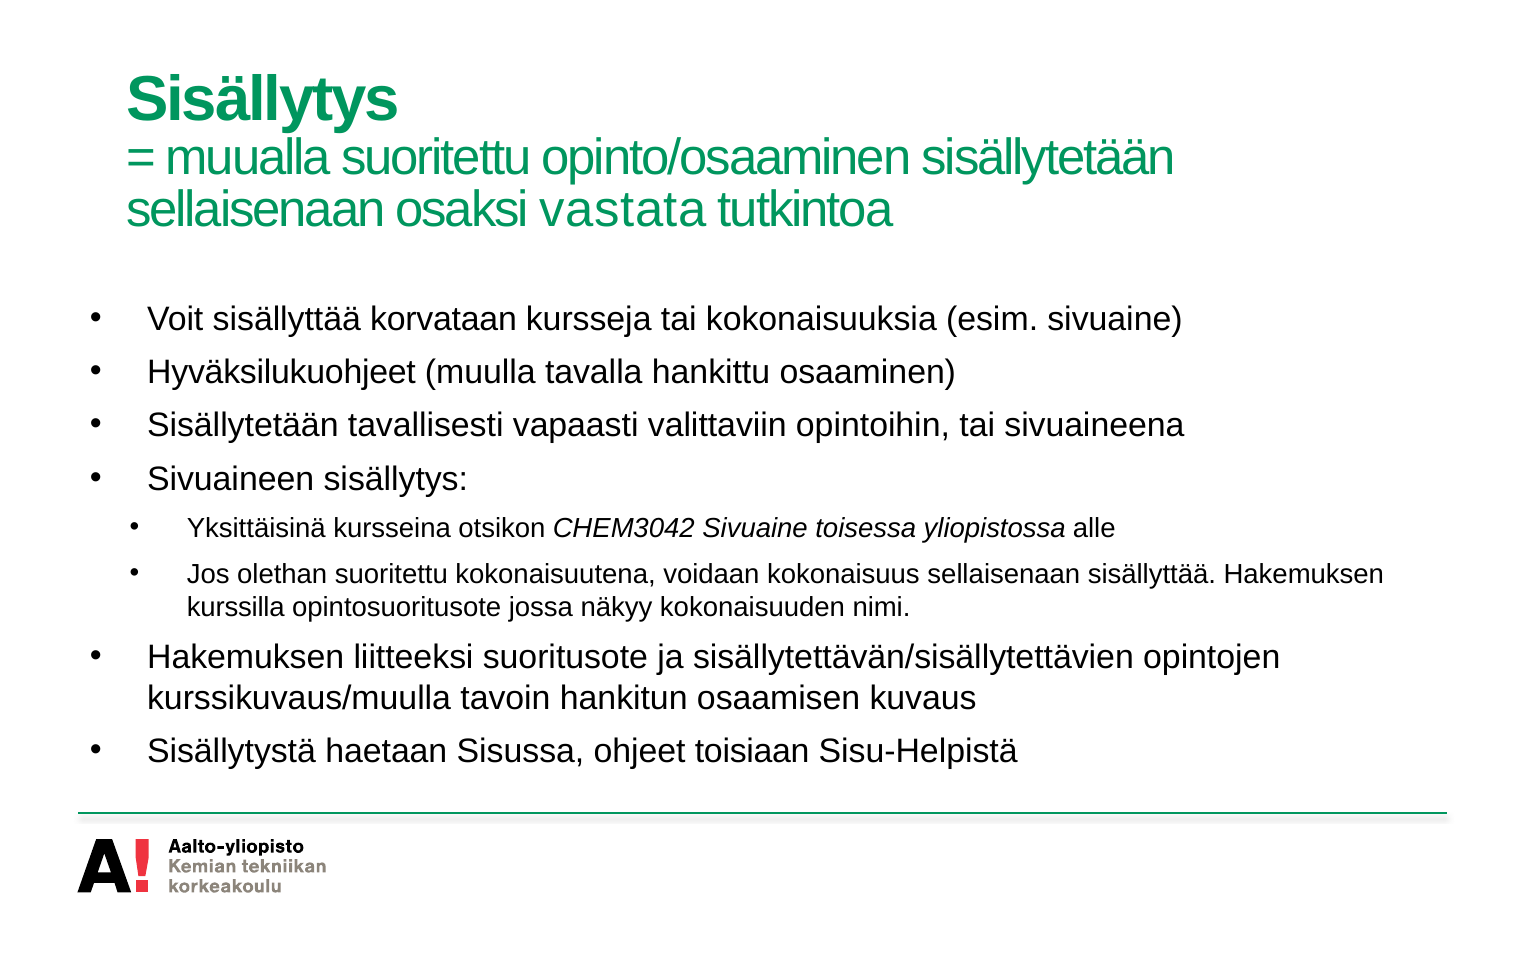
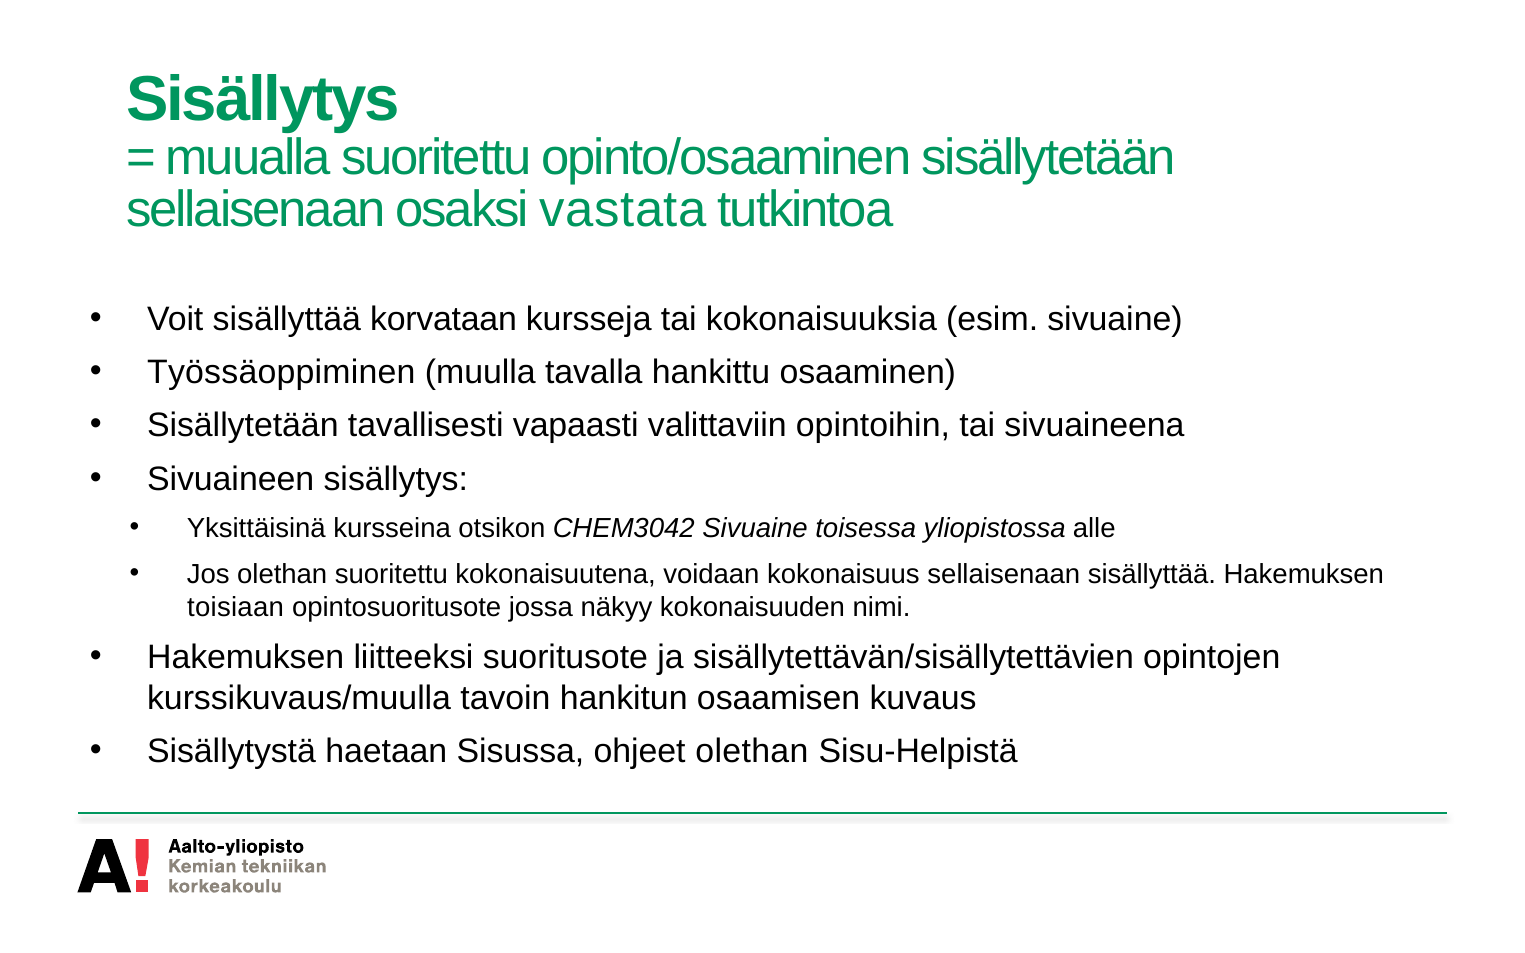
Hyväksilukuohjeet: Hyväksilukuohjeet -> Työssäoppiminen (281, 372)
kurssilla: kurssilla -> toisiaan (236, 607)
ohjeet toisiaan: toisiaan -> olethan (752, 751)
